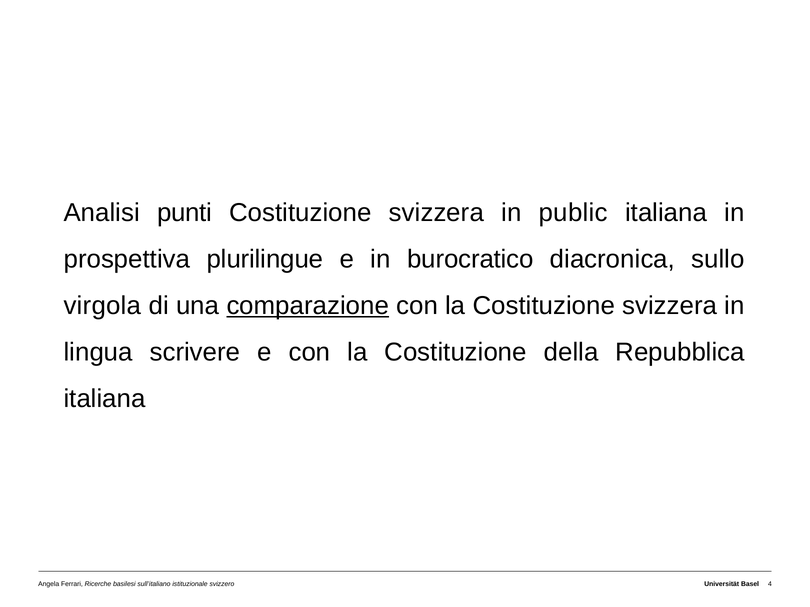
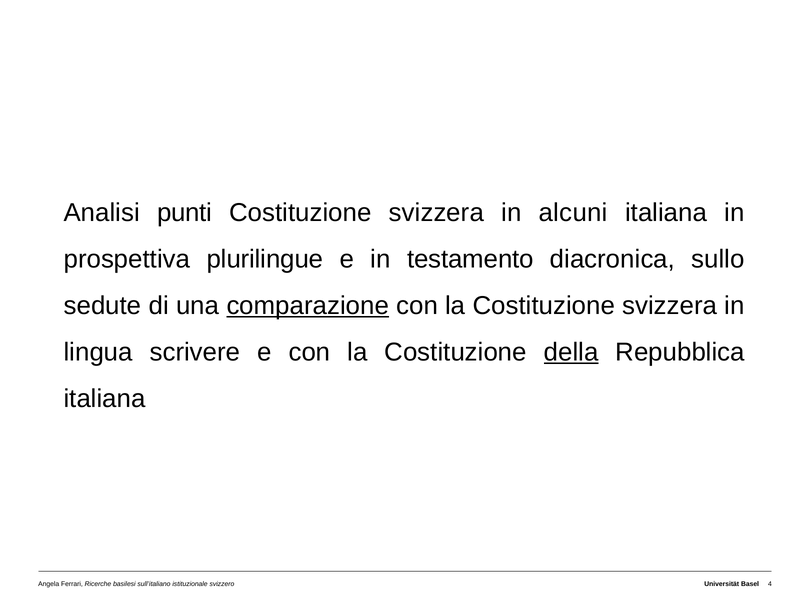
public: public -> alcuni (573, 213)
burocratico: burocratico -> testamento (470, 260)
virgola: virgola -> sedute (103, 306)
della underline: none -> present (571, 353)
